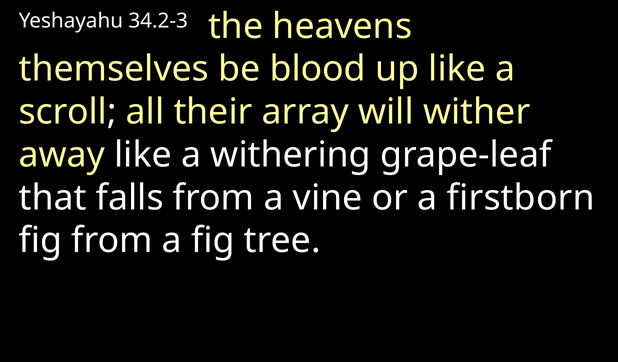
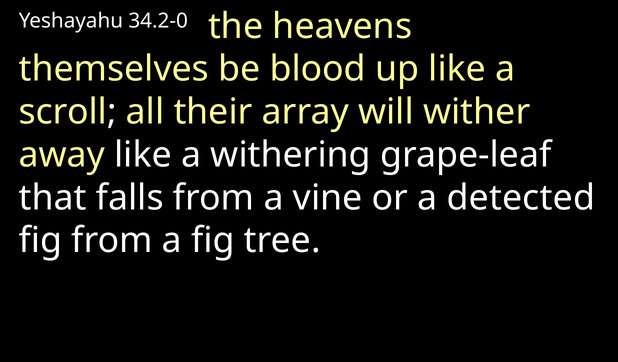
34.2-3: 34.2-3 -> 34.2-0 (158, 21)
firstborn: firstborn -> detected (521, 198)
